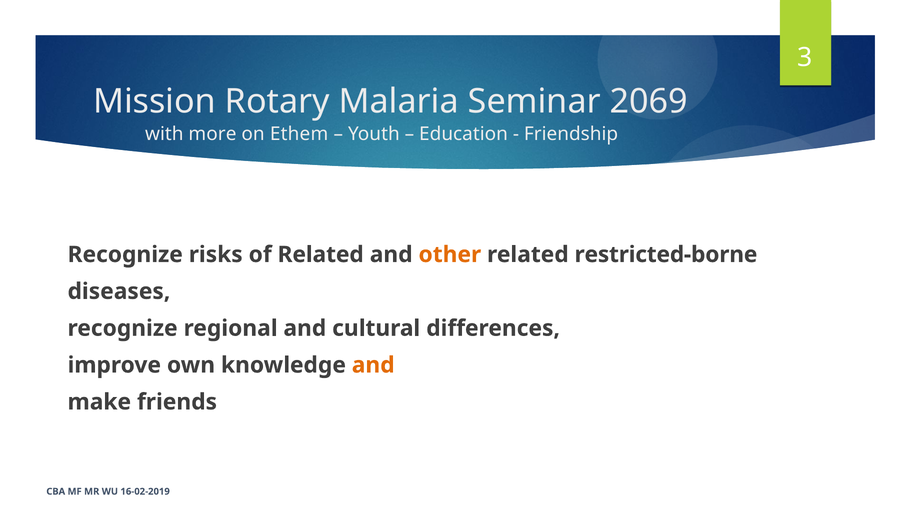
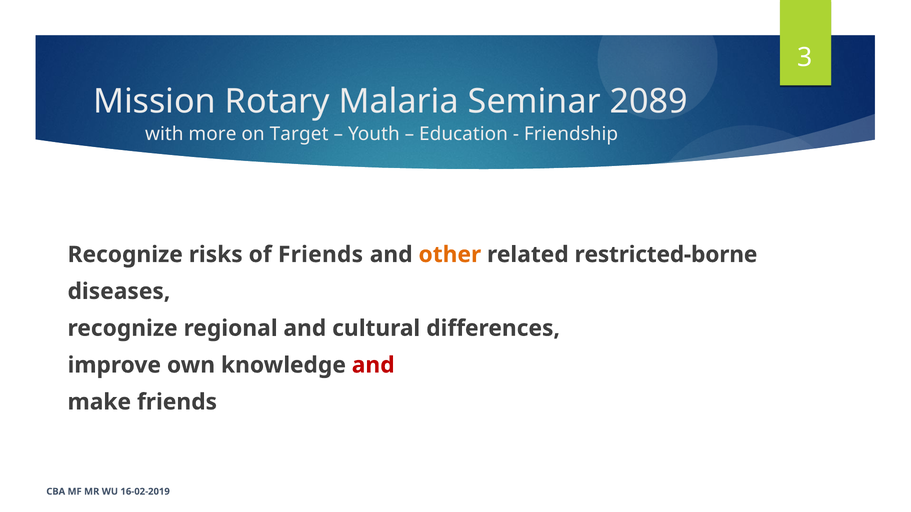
2069: 2069 -> 2089 (649, 102)
Ethem: Ethem -> Target (299, 134)
of Related: Related -> Friends (320, 255)
and colour: orange -> red (373, 365)
